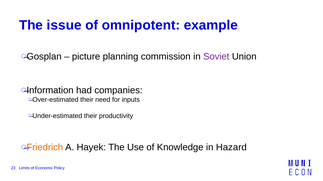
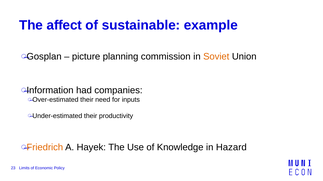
issue: issue -> affect (64, 25)
omnipotent: omnipotent -> sustainable (141, 25)
Soviet colour: purple -> orange (216, 57)
